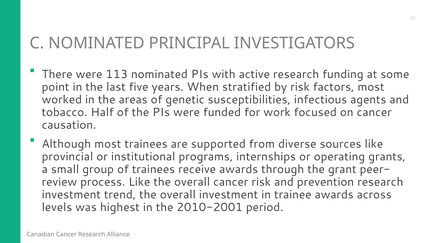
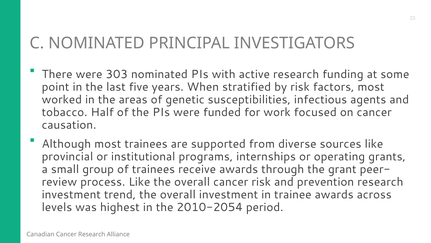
113: 113 -> 303 (117, 74)
2010-2001: 2010-2001 -> 2010-2054 (210, 207)
